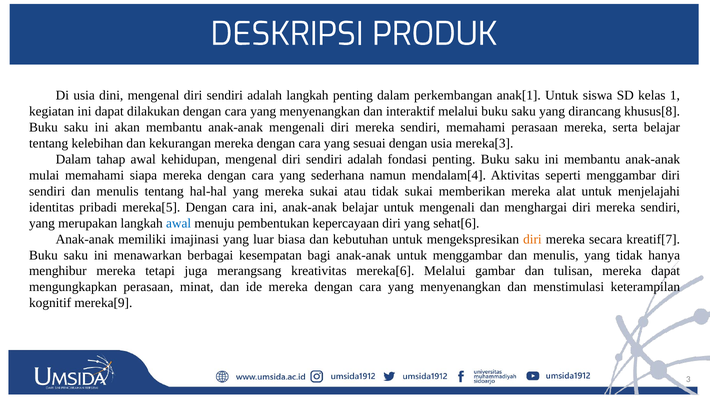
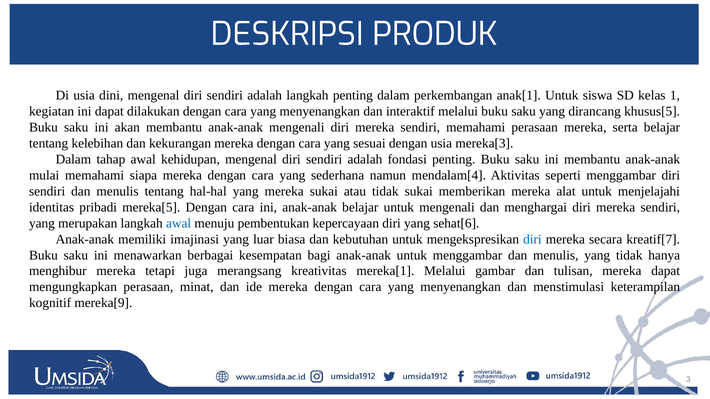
khusus[8: khusus[8 -> khusus[5 (652, 112)
diri colour: orange -> blue (532, 239)
mereka[6: mereka[6 -> mereka[1 (385, 271)
